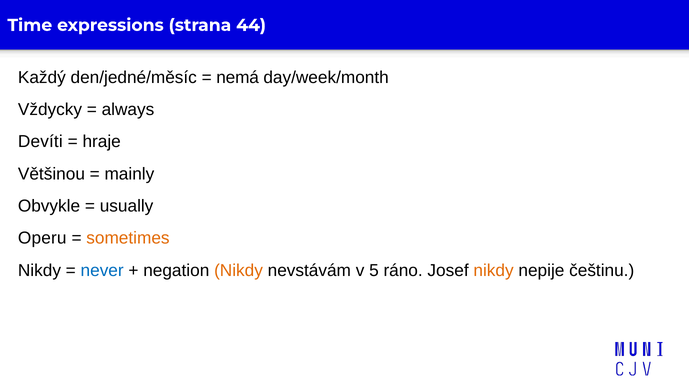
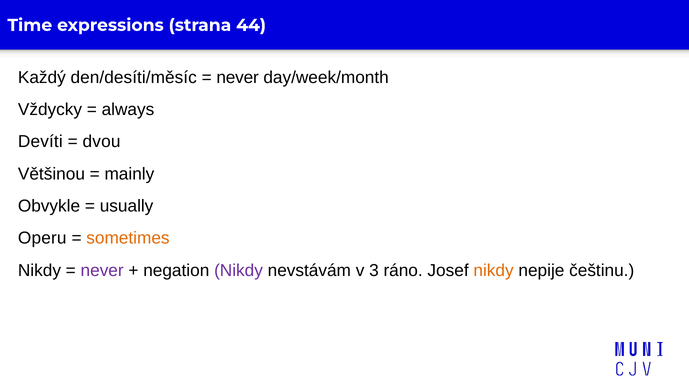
den/jedné/měsíc: den/jedné/měsíc -> den/desíti/měsíc (134, 77)
nemá: nemá -> never (238, 77)
hraje: hraje -> dvou (102, 142)
never colour: blue -> purple (102, 270)
Nikdy colour: orange -> purple (239, 270)
5: 5 -> 3 (374, 270)
